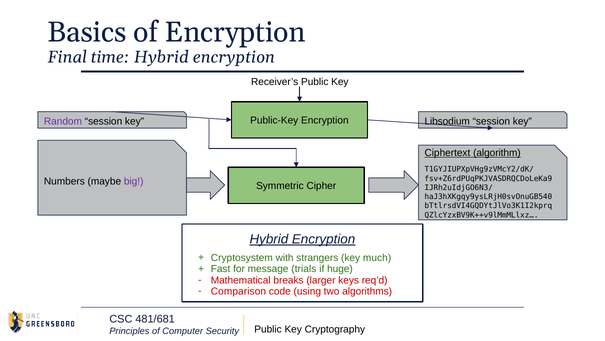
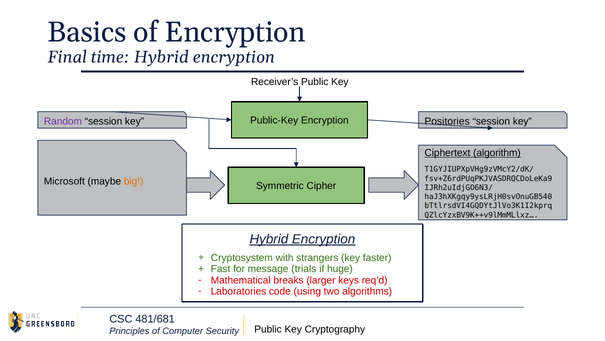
Libsodium: Libsodium -> Positories (447, 121)
Numbers: Numbers -> Microsoft (64, 181)
big colour: purple -> orange (134, 181)
much: much -> faster (377, 257)
Comparison: Comparison -> Laboratories (239, 291)
